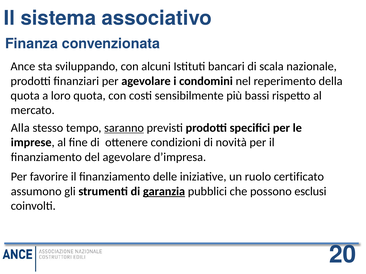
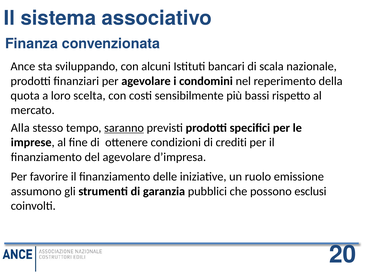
loro quota: quota -> scelta (89, 96)
novità: novità -> crediti (231, 143)
certificato: certificato -> emissione (299, 177)
garanzia underline: present -> none (164, 192)
